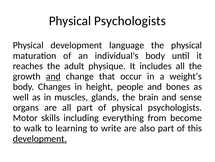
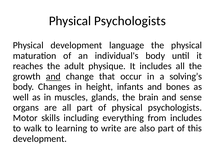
weight’s: weight’s -> solving’s (186, 76)
people: people -> infants (130, 86)
from become: become -> includes (186, 117)
development underline: present -> none (40, 138)
